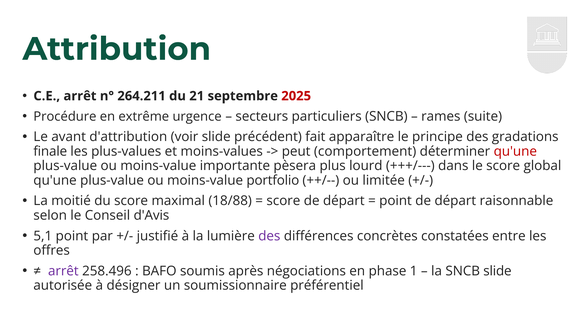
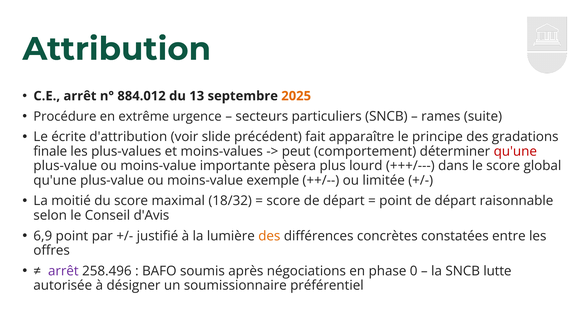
264.211: 264.211 -> 884.012 (142, 96)
21: 21 -> 13 (197, 96)
2025 colour: red -> orange (296, 96)
avant: avant -> écrite (69, 137)
portfolio: portfolio -> exemple (273, 180)
18/88: 18/88 -> 18/32 (230, 201)
5,1: 5,1 -> 6,9 (43, 236)
des colour: purple -> orange (269, 236)
1: 1 -> 0 (414, 271)
SNCB slide: slide -> lutte (497, 271)
